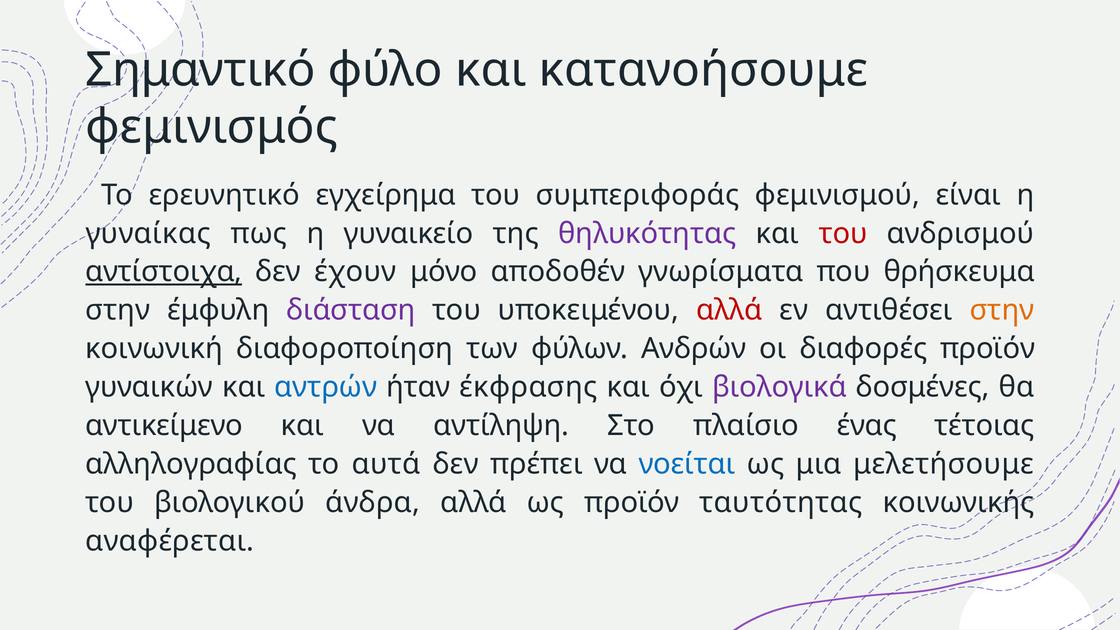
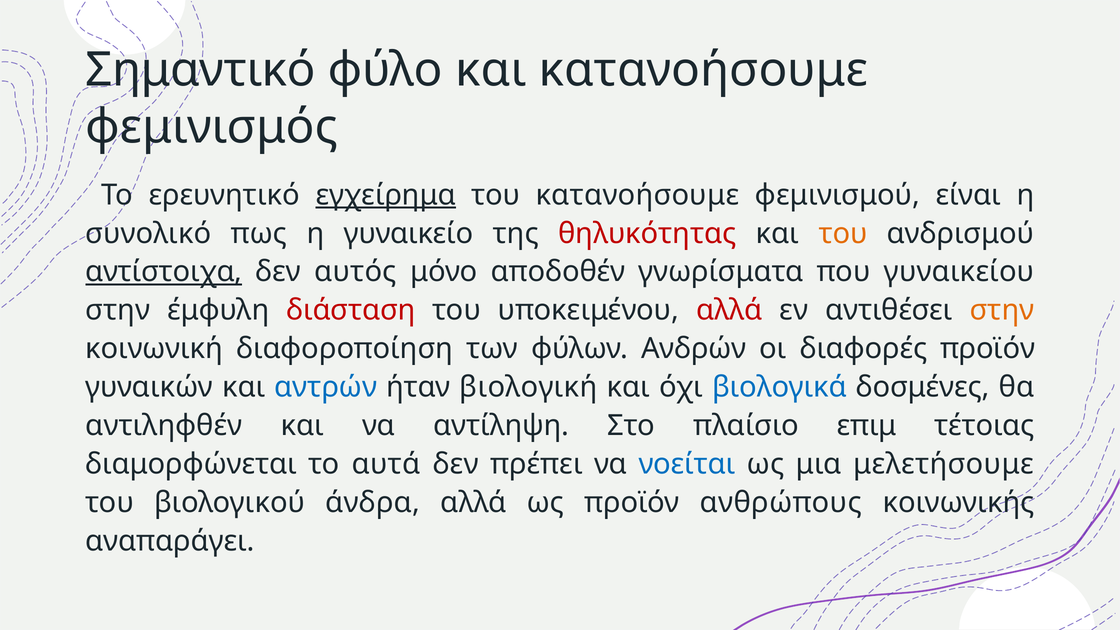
εγχείρημα underline: none -> present (386, 195)
του συμπεριφοράς: συμπεριφοράς -> κατανοήσουμε (637, 195)
γυναίκας: γυναίκας -> συνολικό (148, 233)
θηλυκότητας colour: purple -> red (647, 233)
του colour: red -> orange (843, 233)
έχουν: έχουν -> αυτός (355, 272)
θρήσκευμα: θρήσκευμα -> γυναικείου (959, 272)
διάσταση colour: purple -> red (351, 310)
έκφρασης: έκφρασης -> βιολογική (528, 387)
βιολογικά colour: purple -> blue (779, 387)
αντικείμενο: αντικείμενο -> αντιληφθέν (164, 426)
ένας: ένας -> επιμ (867, 426)
αλληλογραφίας: αλληλογραφίας -> διαμορφώνεται (191, 464)
ταυτότητας: ταυτότητας -> ανθρώπους (781, 503)
αναφέρεται: αναφέρεται -> αναπαράγει (170, 541)
